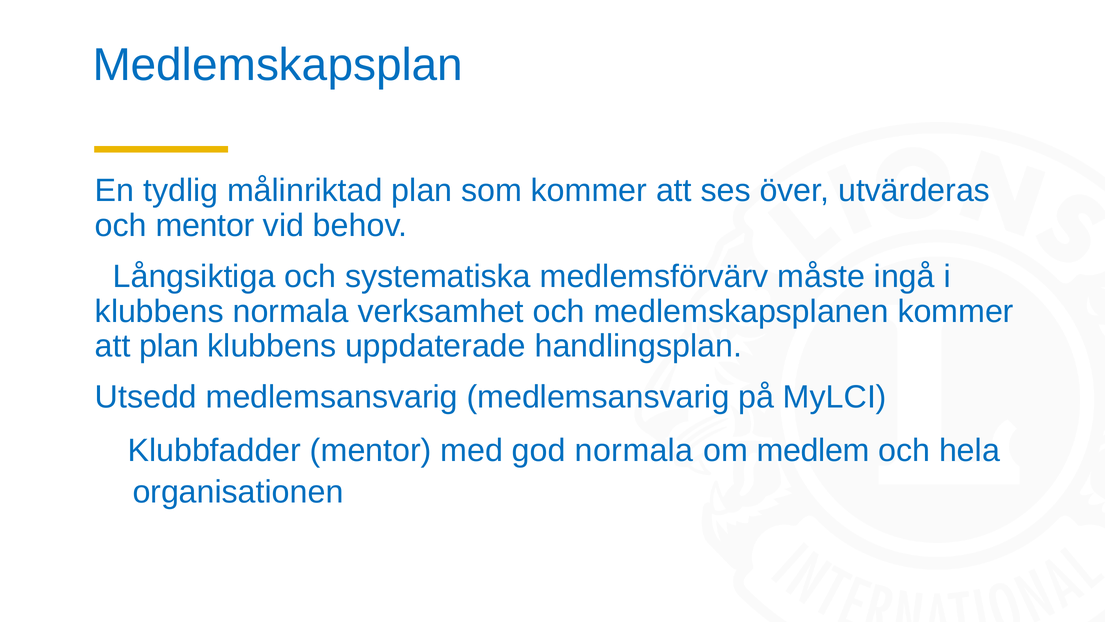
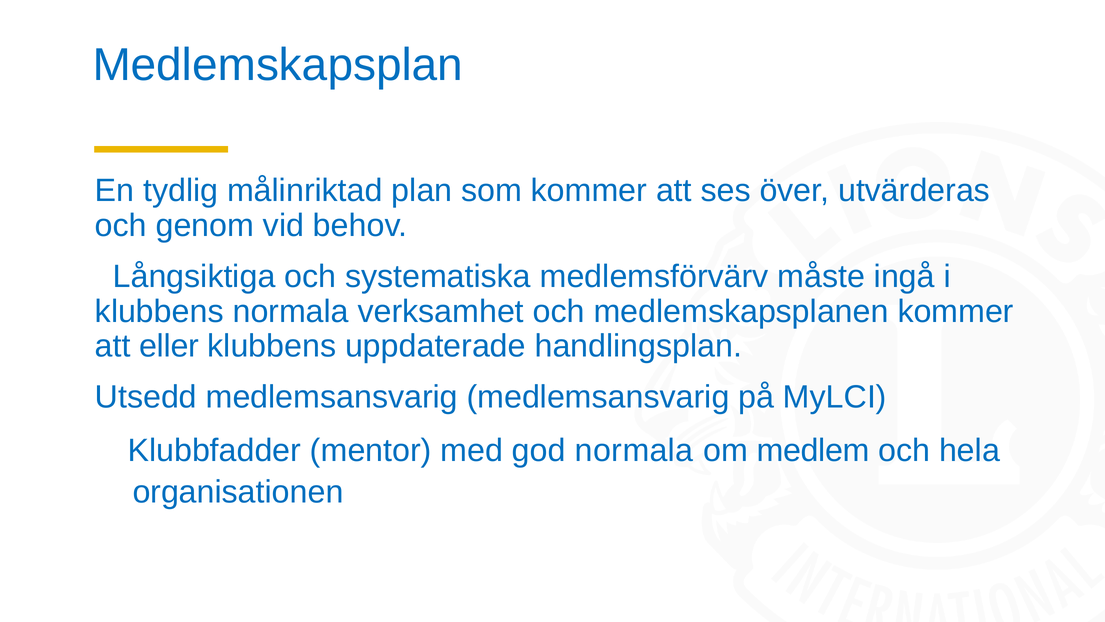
och mentor: mentor -> genom (205, 225)
att plan: plan -> eller (169, 346)
